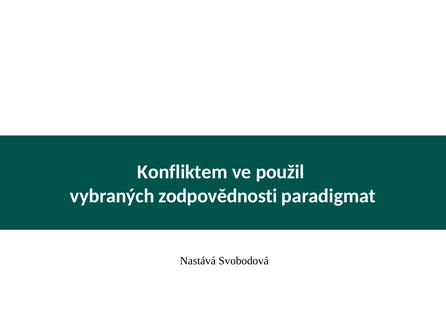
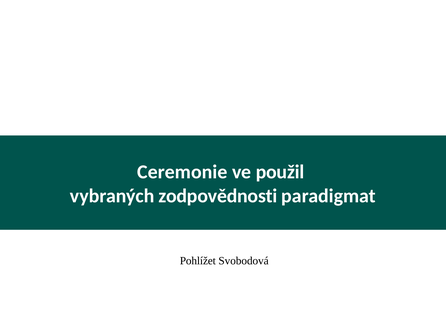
Konfliktem: Konfliktem -> Ceremonie (182, 172)
Nastává: Nastává -> Pohlížet (198, 261)
